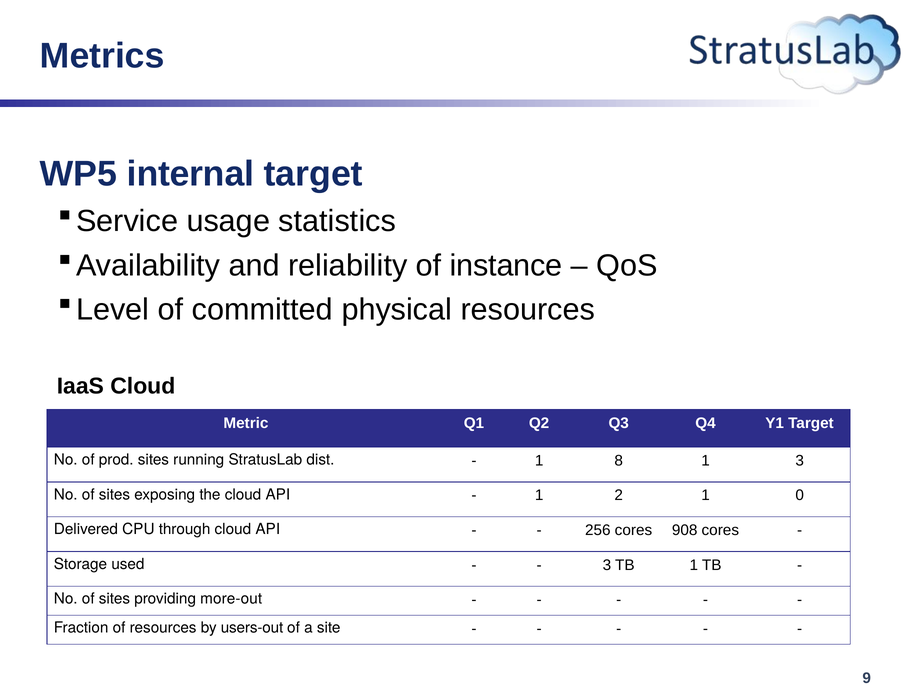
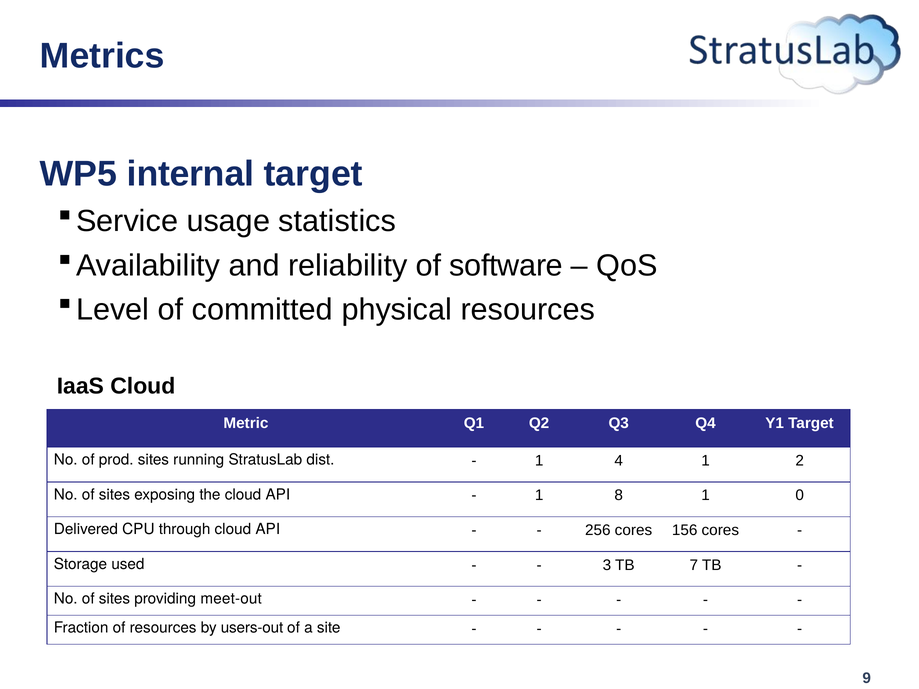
instance: instance -> software (506, 266)
8: 8 -> 4 (619, 461)
1 3: 3 -> 2 (800, 461)
2: 2 -> 8 (619, 496)
908: 908 -> 156 (685, 530)
TB 1: 1 -> 7 (694, 565)
more-out: more-out -> meet-out (231, 599)
